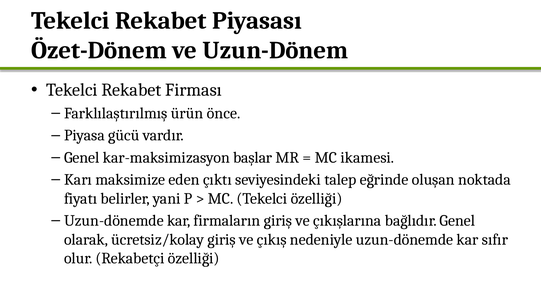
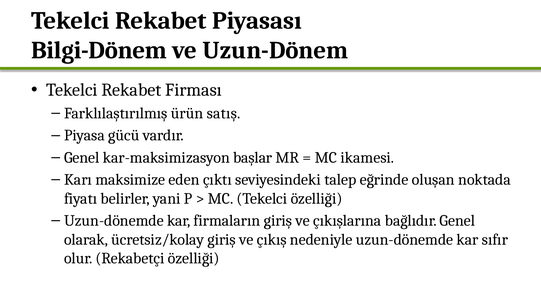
Özet-Dönem: Özet-Dönem -> Bilgi-Dönem (99, 50)
önce: önce -> satış (224, 113)
